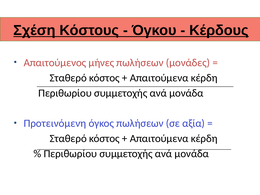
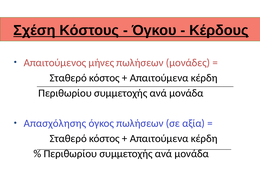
Προτεινόμενη: Προτεινόμενη -> Απασχόλησης (55, 123)
